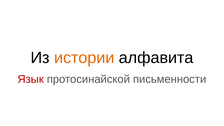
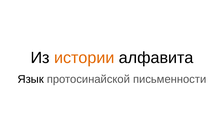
Язык colour: red -> black (31, 79)
